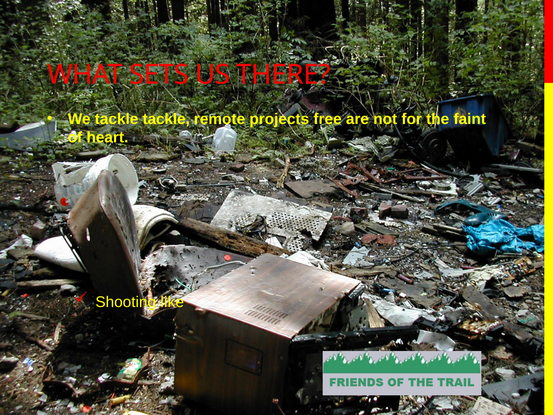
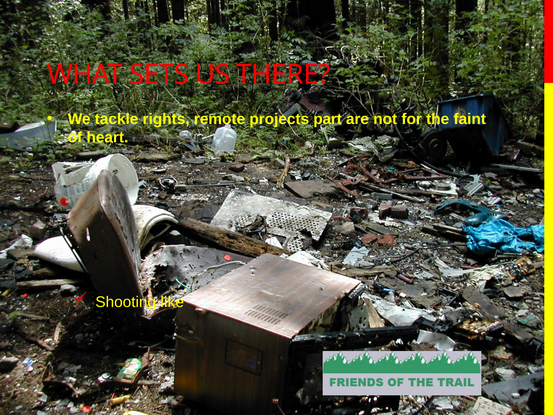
tackle tackle: tackle -> rights (166, 119)
free: free -> part (328, 119)
